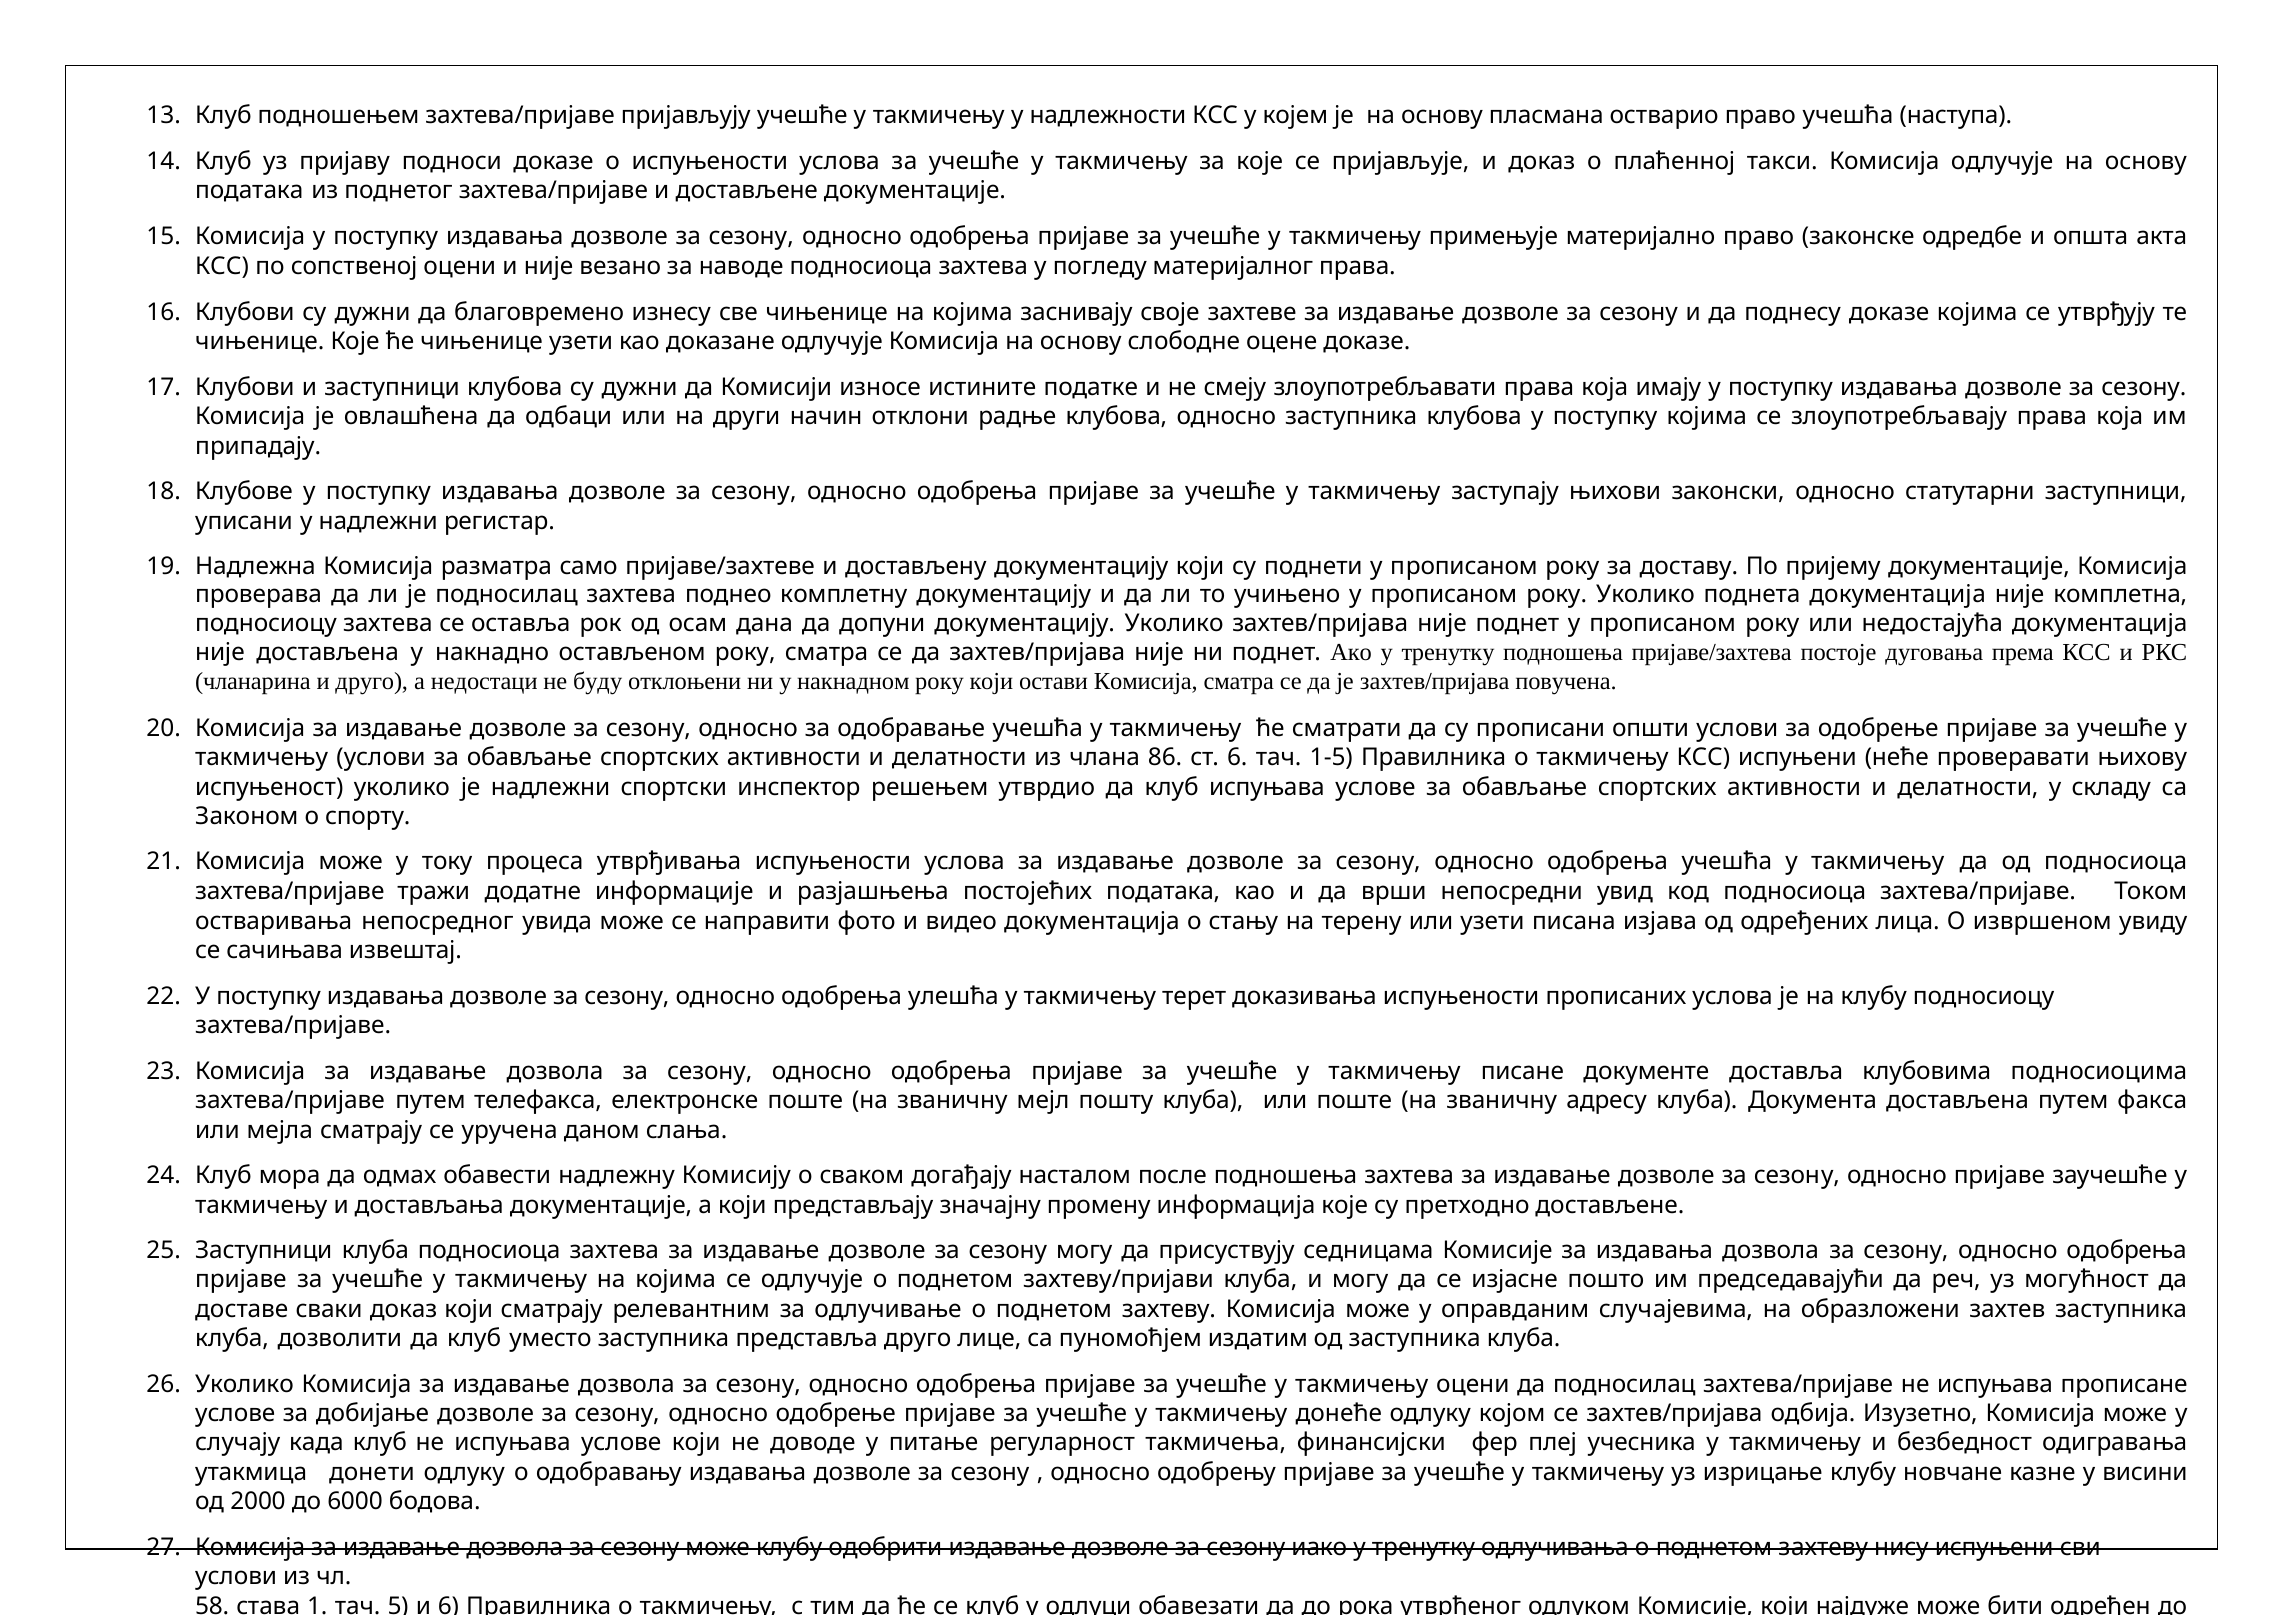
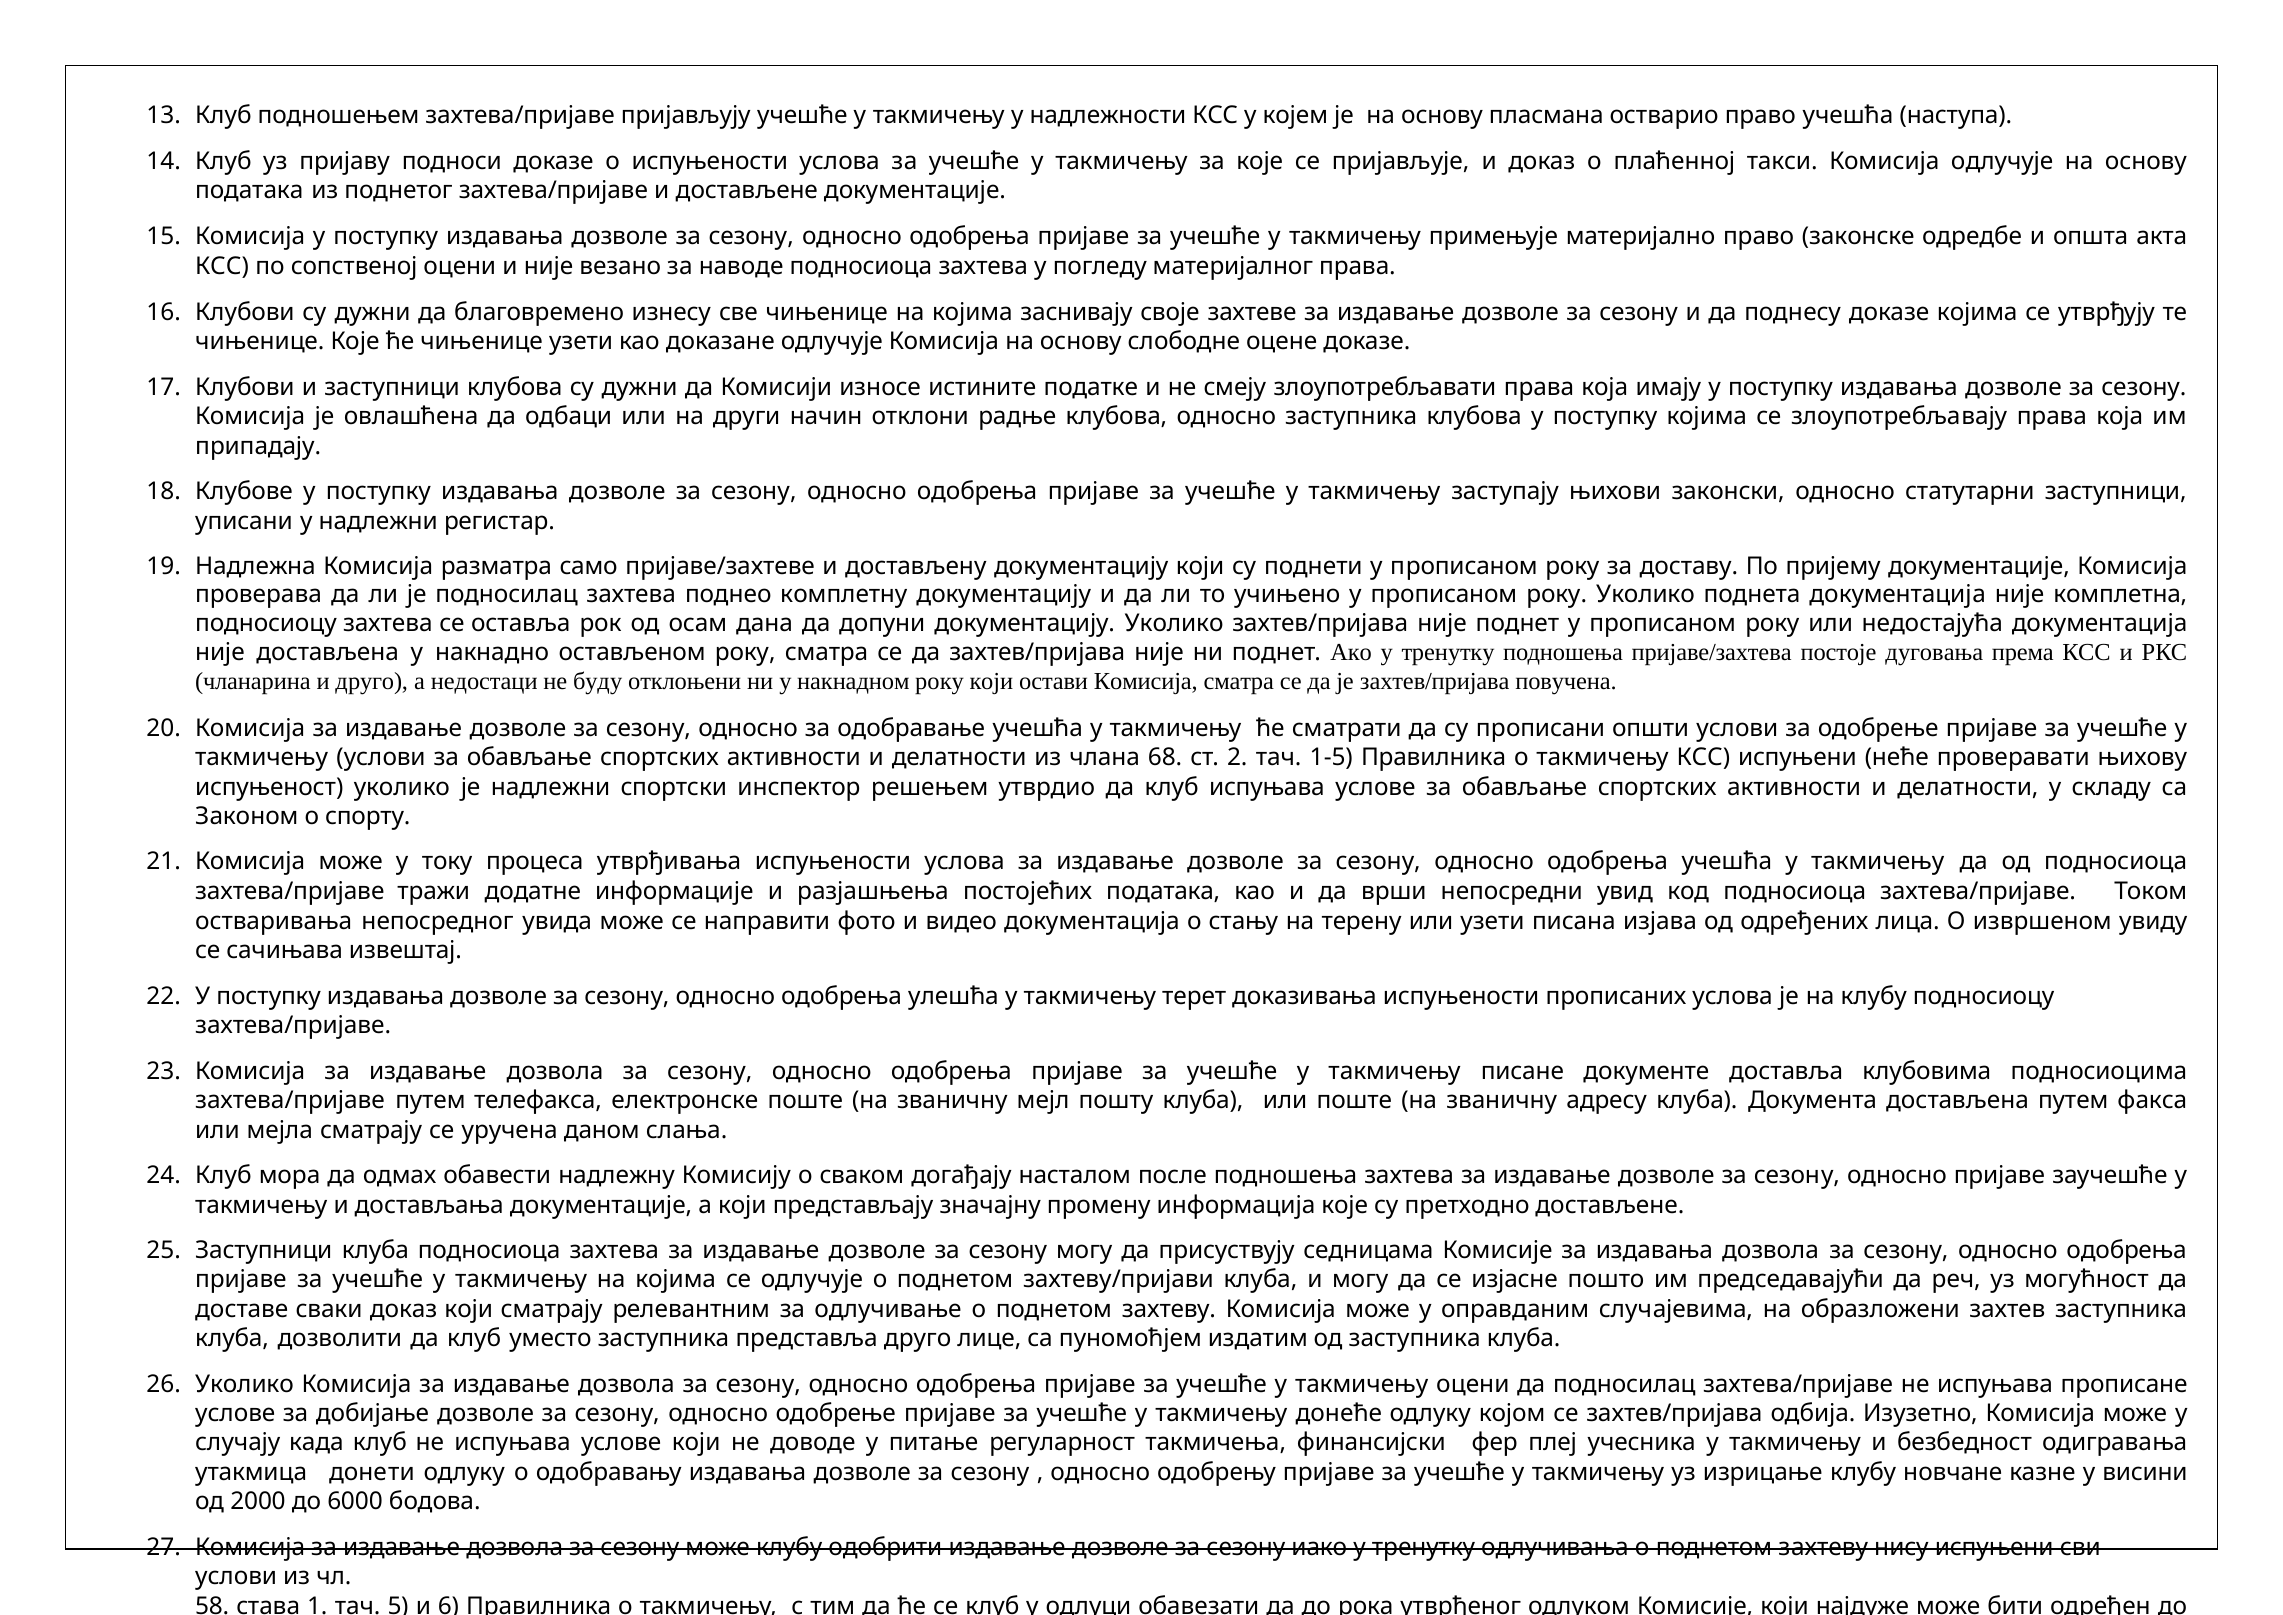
86: 86 -> 68 (1165, 758)
ст 6: 6 -> 2 (1237, 758)
